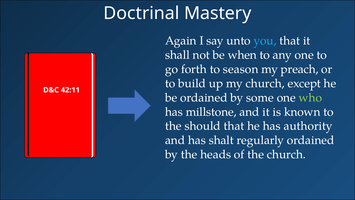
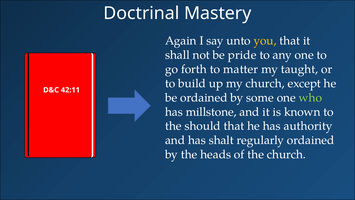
you colour: light blue -> yellow (265, 41)
when: when -> pride (242, 55)
season: season -> matter (241, 69)
preach: preach -> taught (300, 69)
